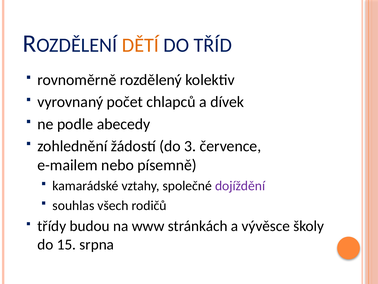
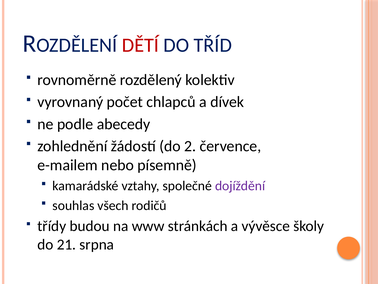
DĚTÍ colour: orange -> red (140, 45)
3: 3 -> 2 (190, 146)
15: 15 -> 21 (66, 244)
